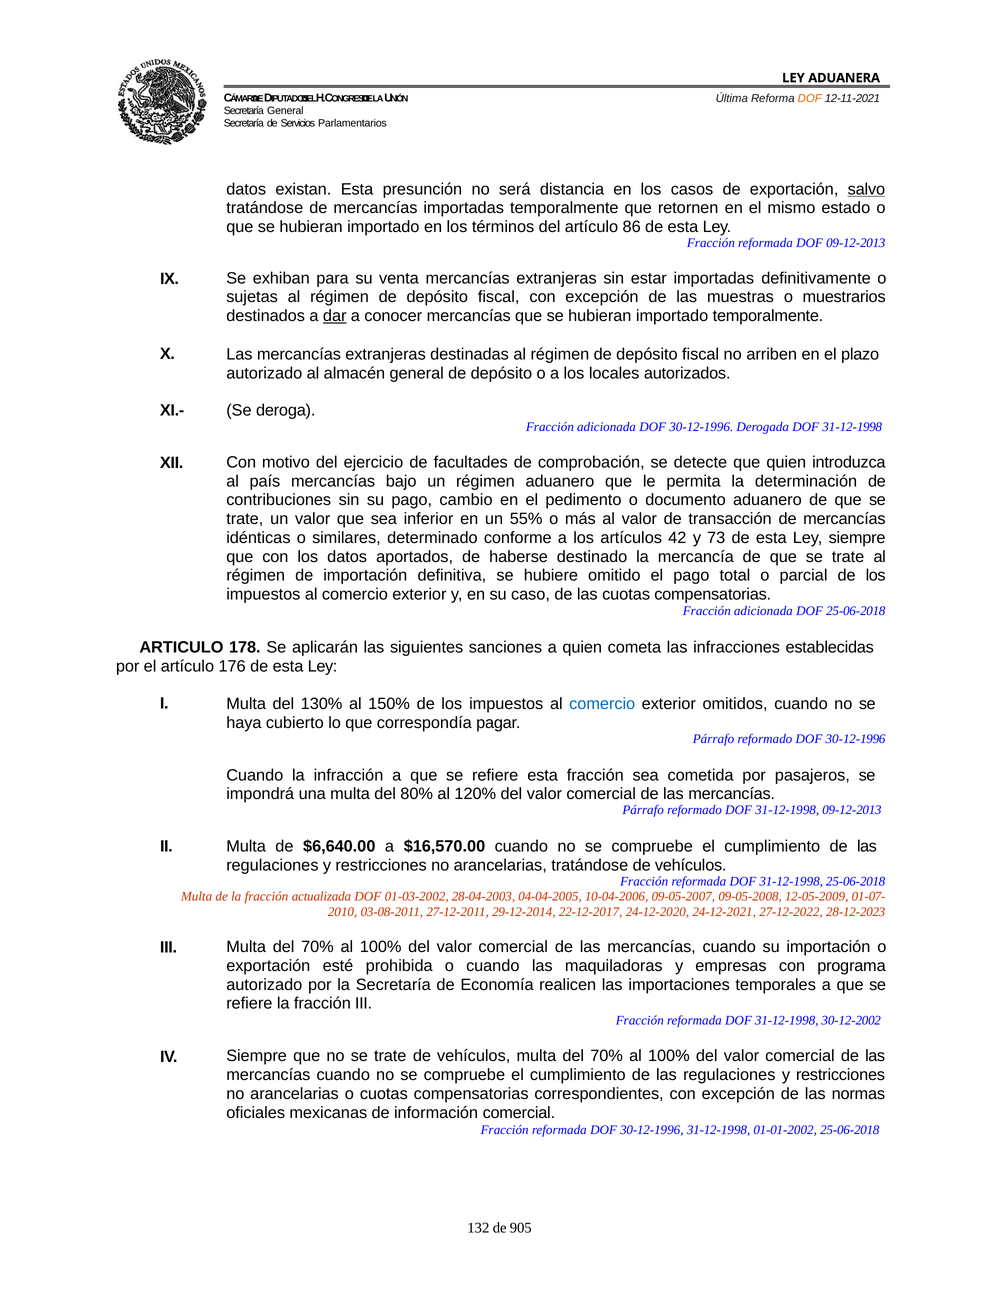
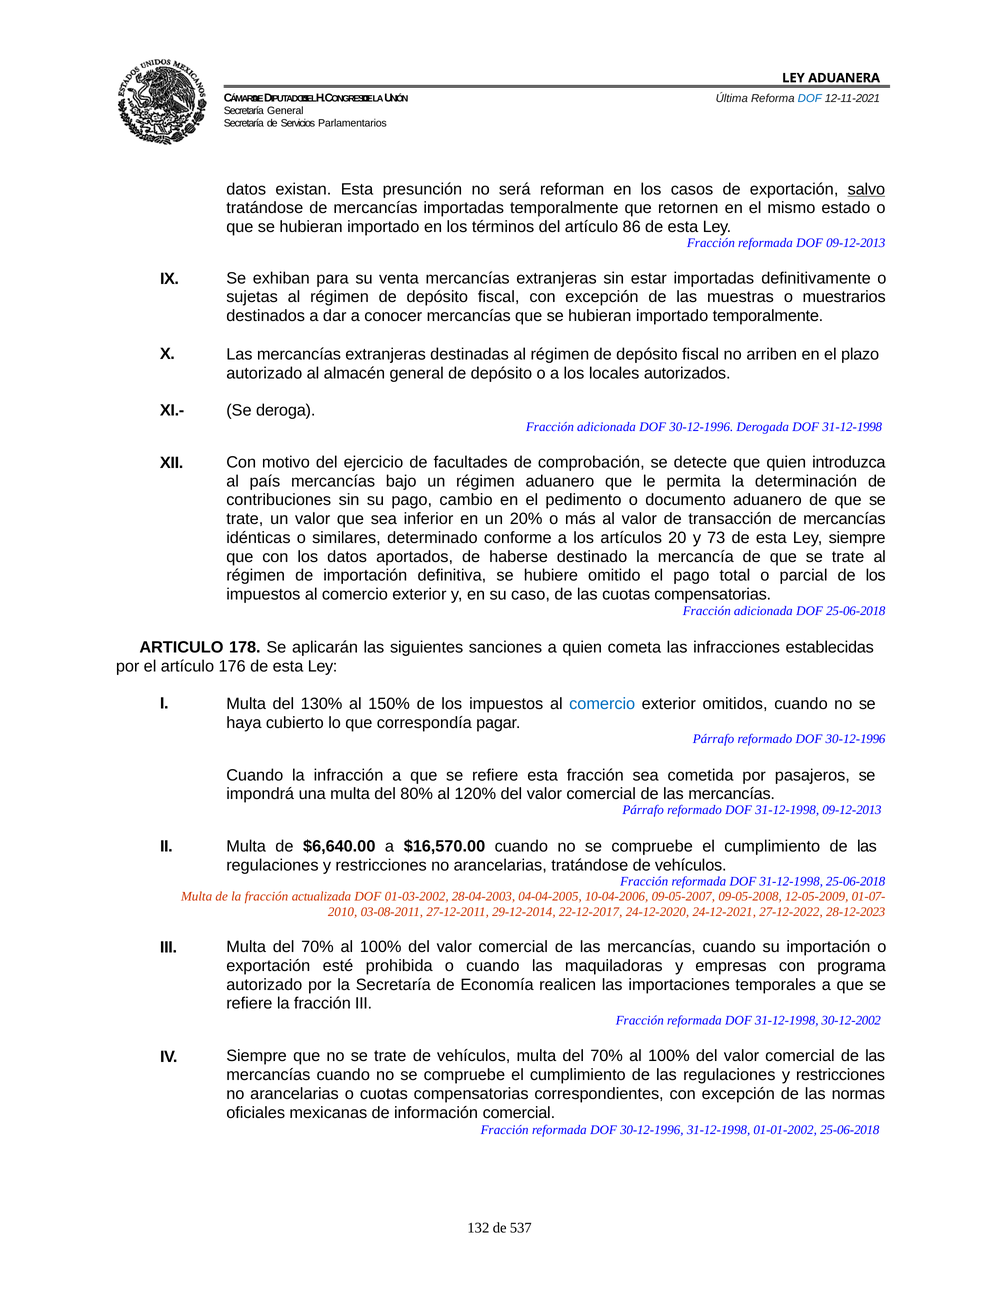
DOF colour: orange -> blue (810, 98)
distancia: distancia -> reforman (572, 189)
dar underline: present -> none (335, 316)
55%: 55% -> 20% (526, 519)
42: 42 -> 20 (677, 538)
905: 905 -> 537 (521, 1228)
